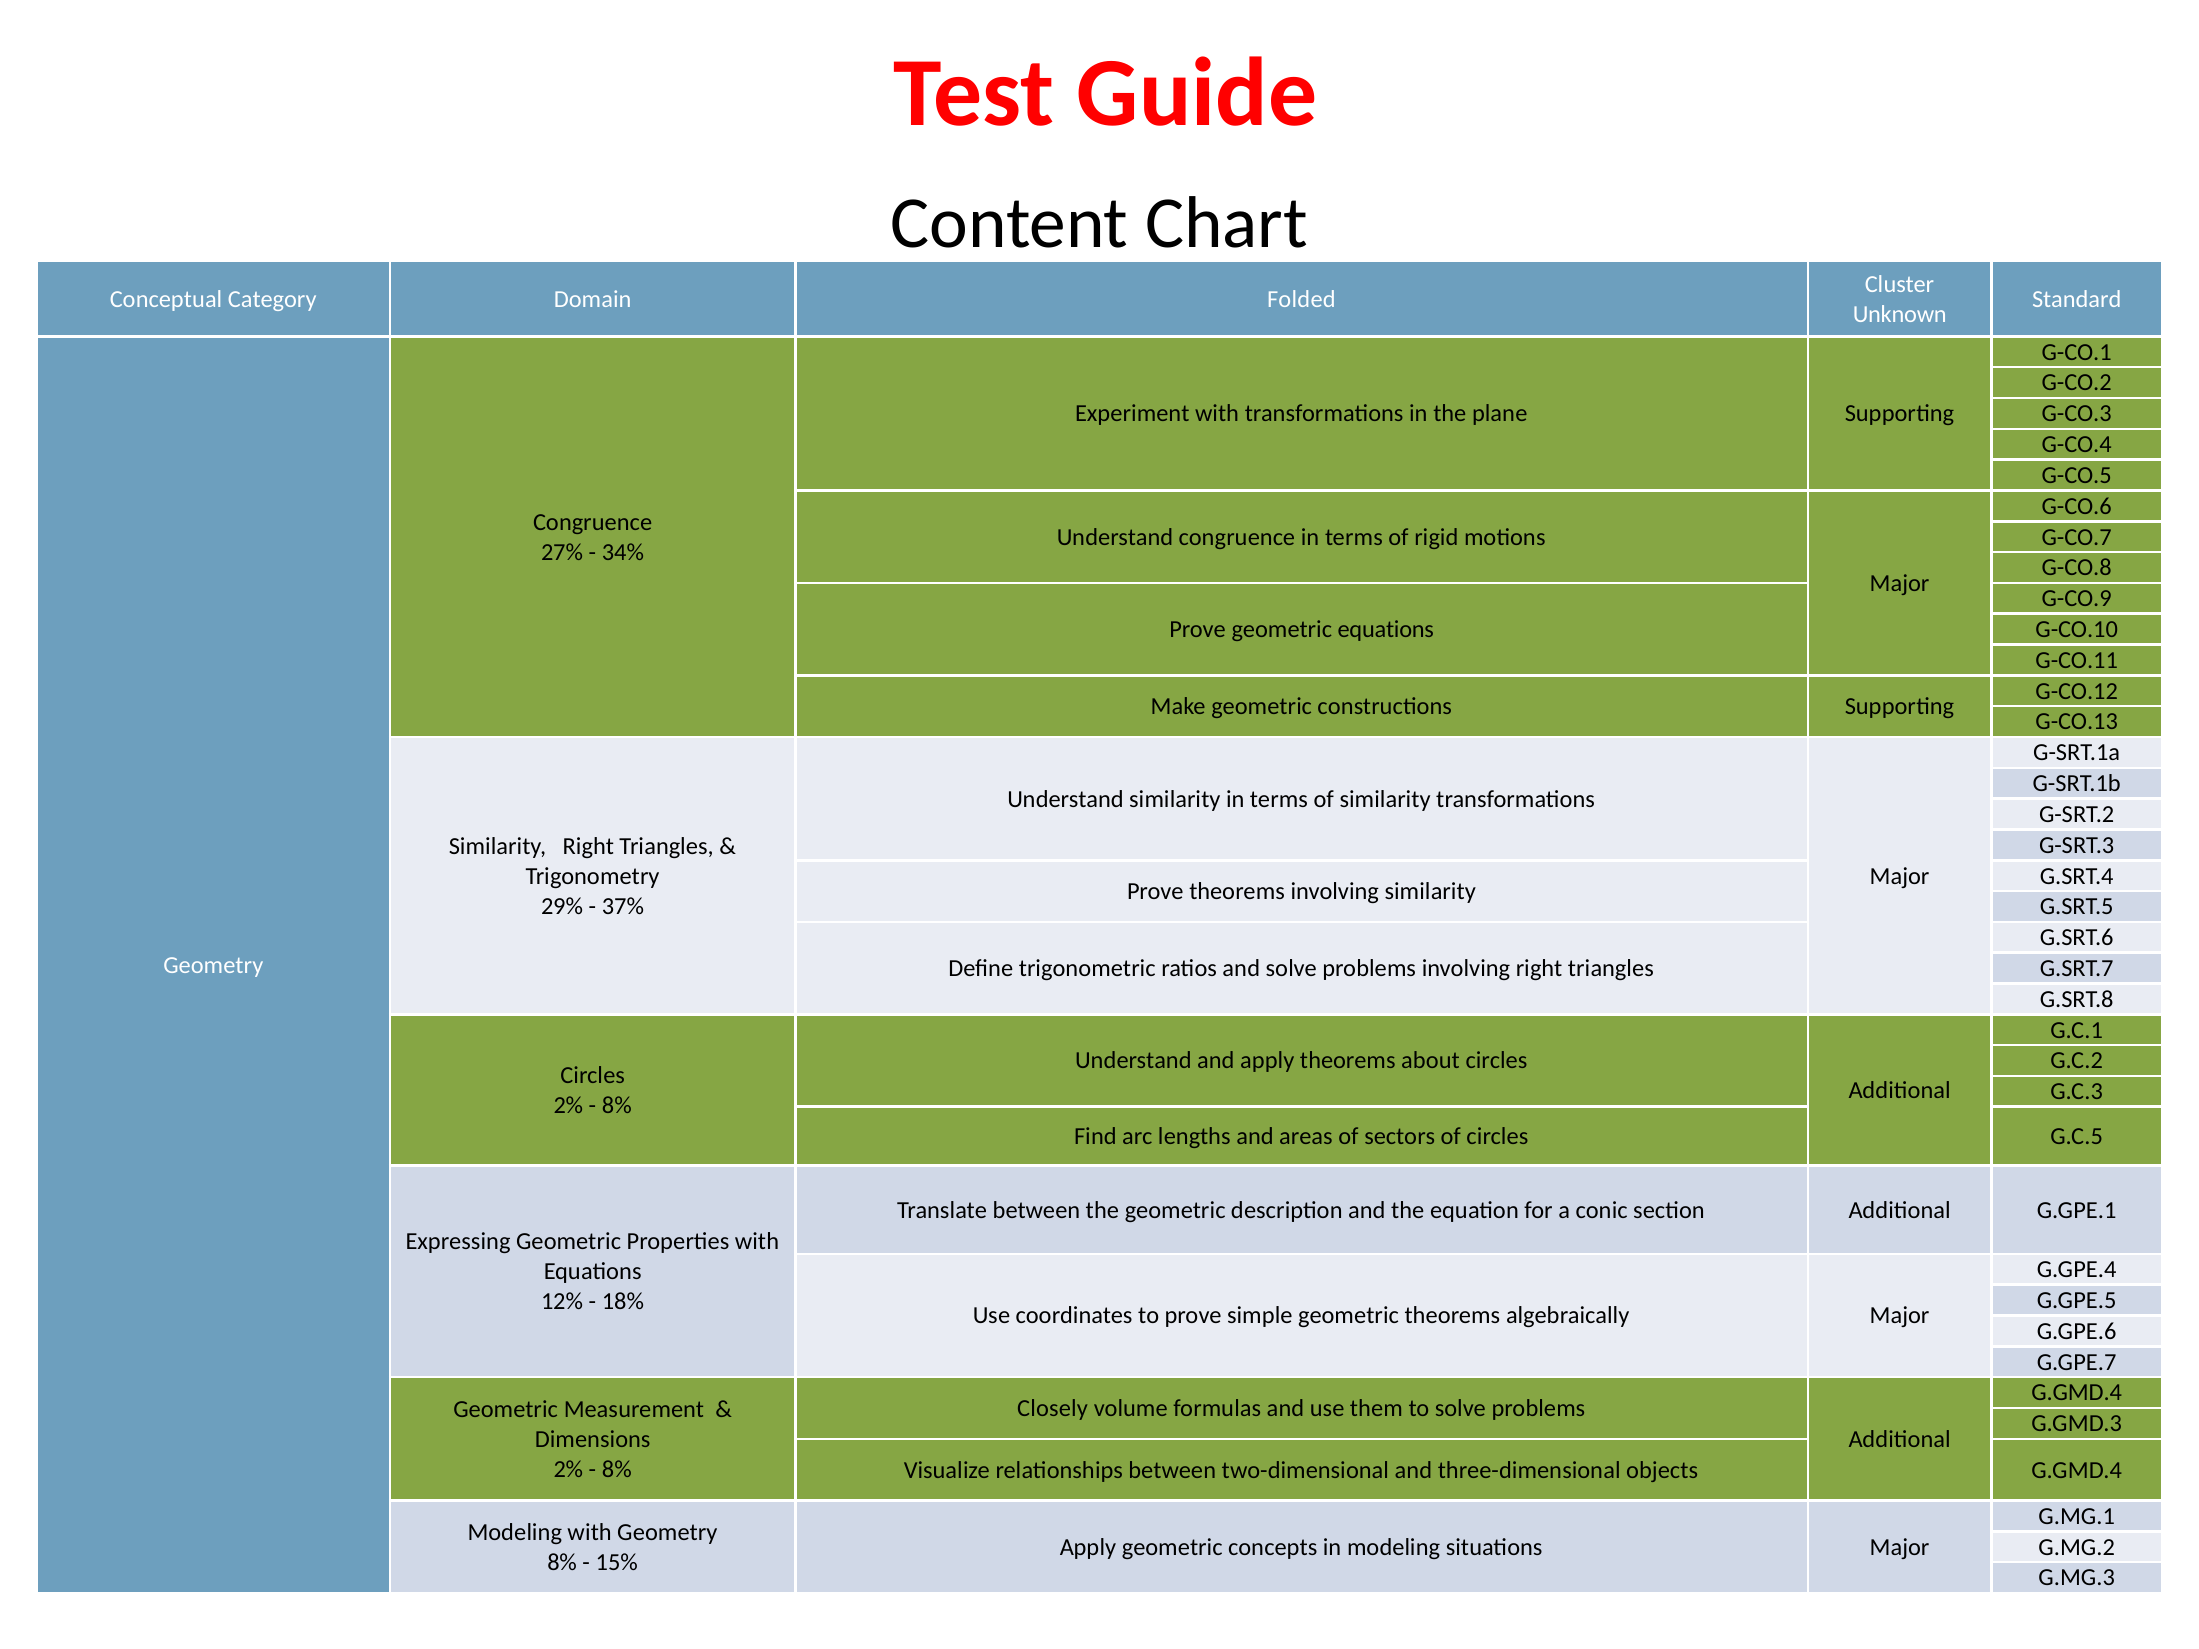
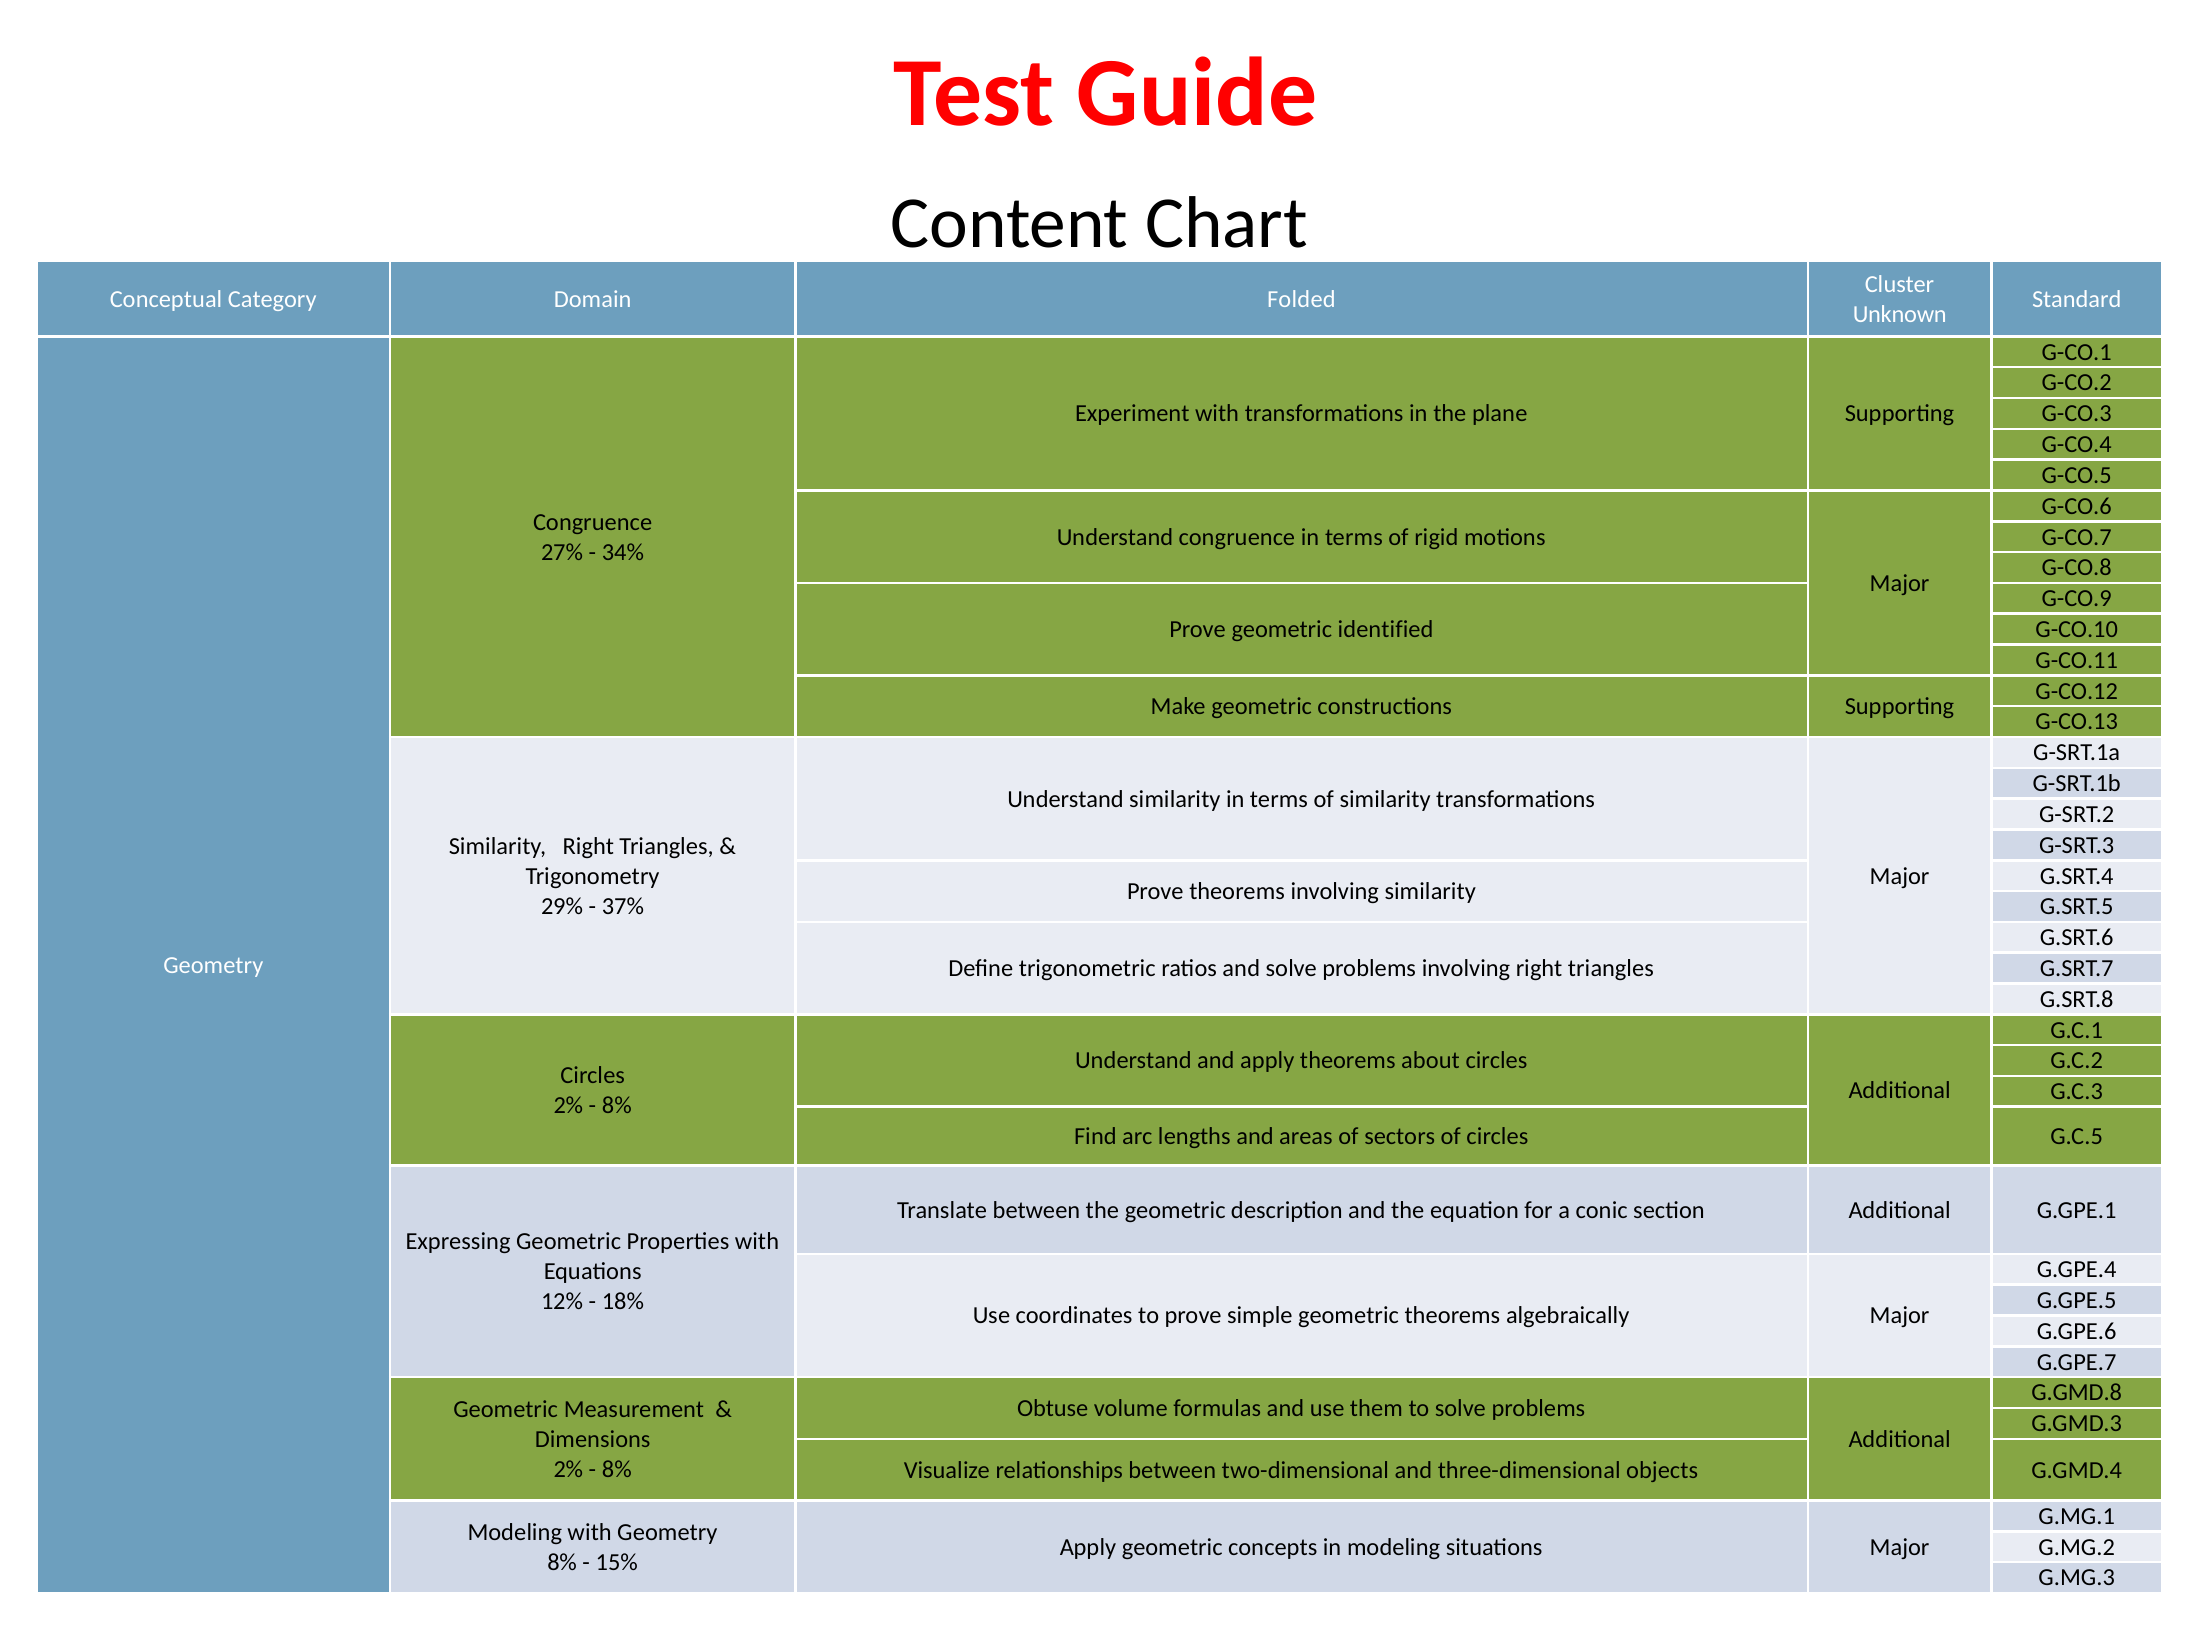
geometric equations: equations -> identified (1386, 630)
G.GMD.4: G.GMD.4 -> G.GMD.8 (2077, 1393)
Closely: Closely -> Obtuse (1053, 1409)
